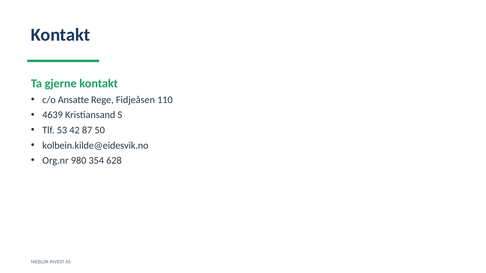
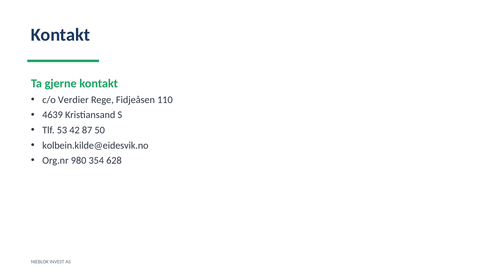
Ansatte: Ansatte -> Verdier (73, 100)
